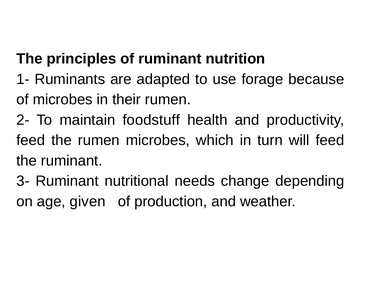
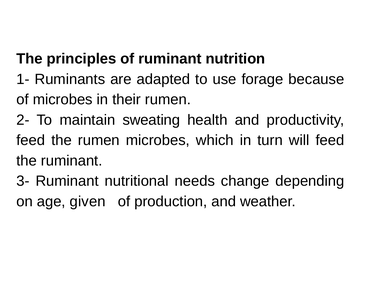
foodstuff: foodstuff -> sweating (151, 120)
